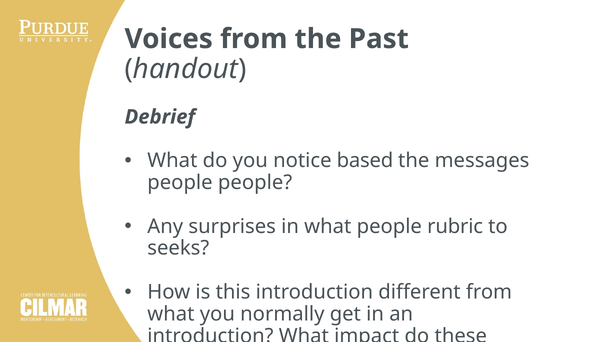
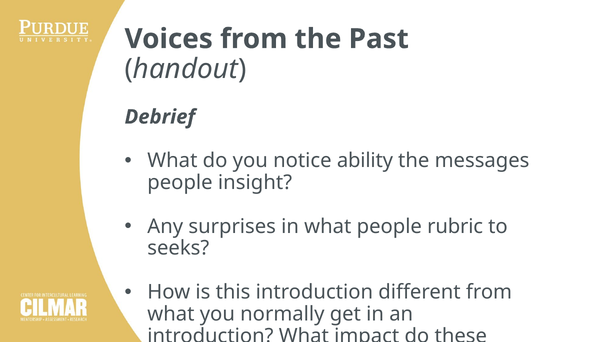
based: based -> ability (365, 161)
people people: people -> insight (255, 183)
